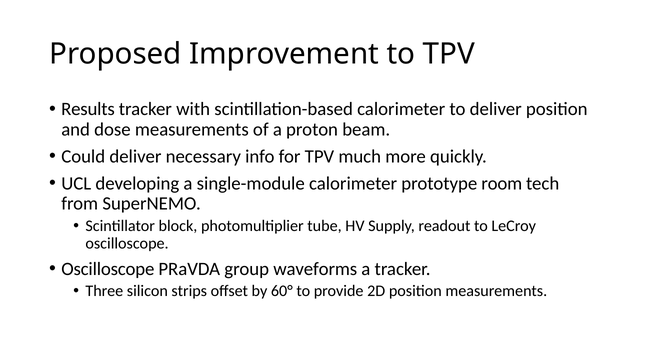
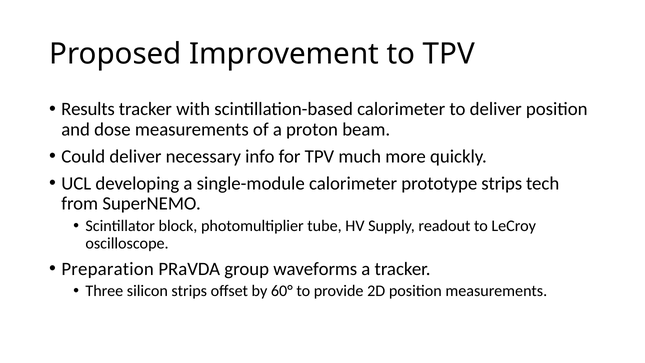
prototype room: room -> strips (502, 183)
Oscilloscope: Oscilloscope -> Preparation (108, 269)
